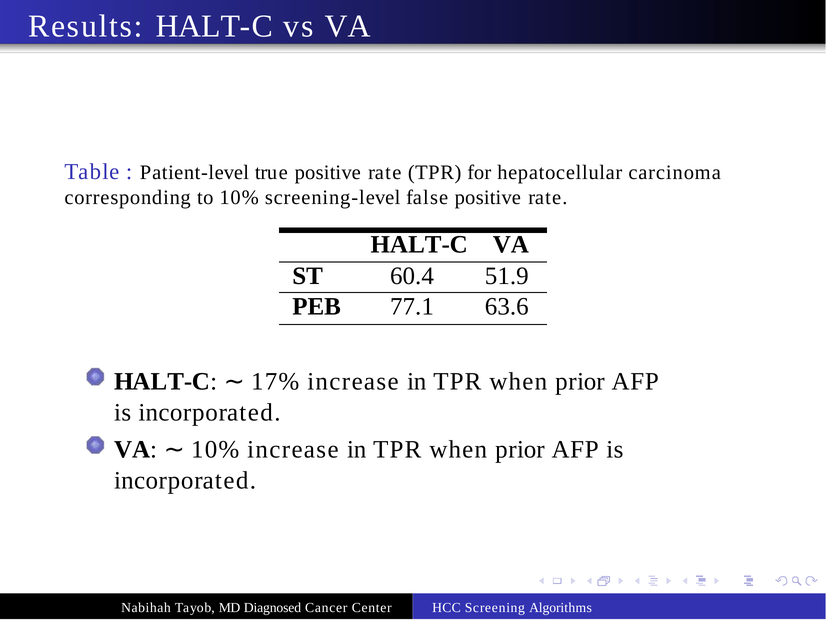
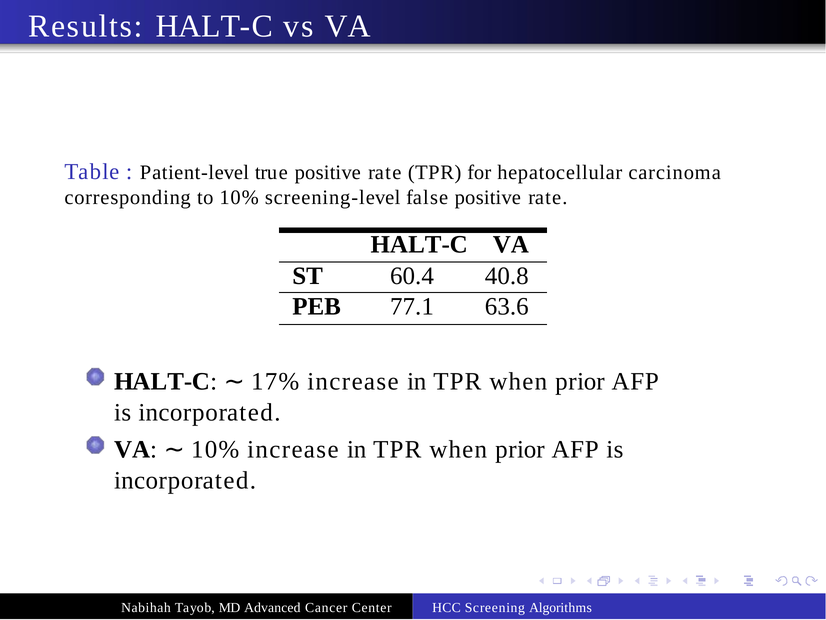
51.9: 51.9 -> 40.8 (507, 276)
Diagnosed: Diagnosed -> Advanced (272, 608)
